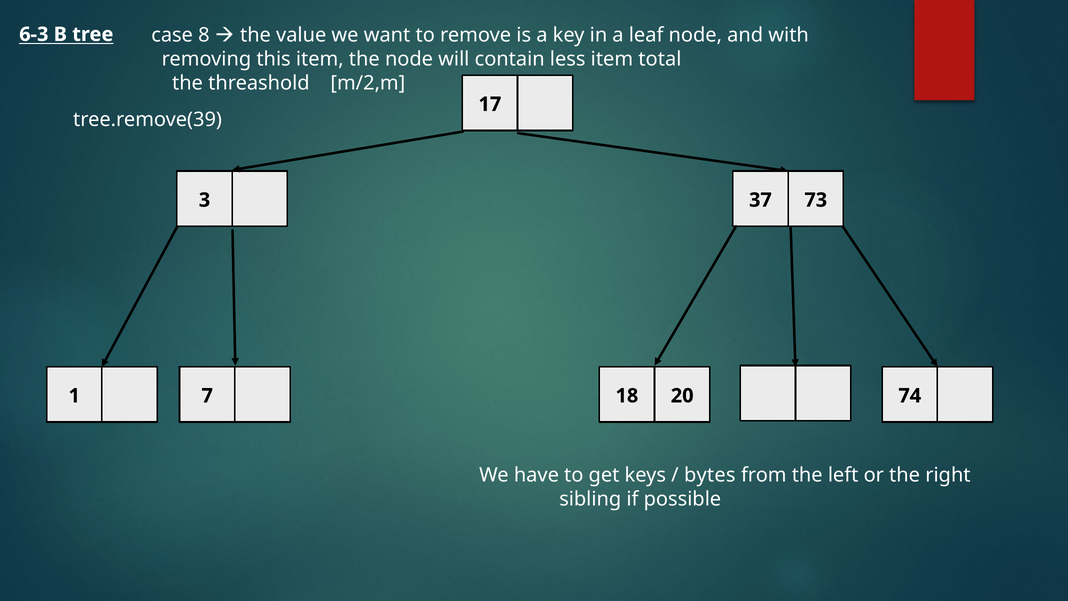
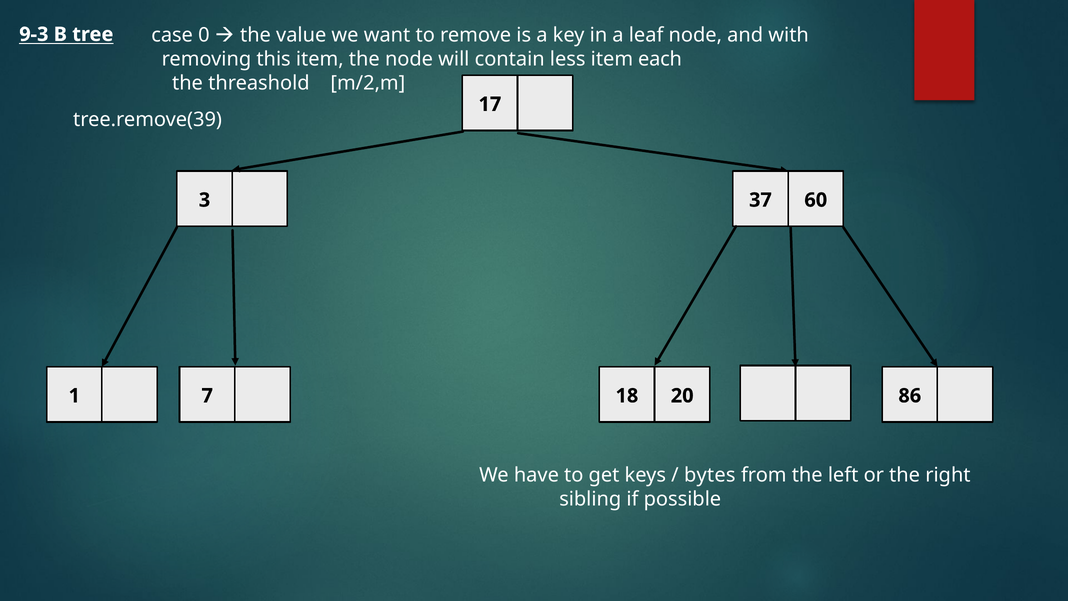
8: 8 -> 0 (204, 35)
6-3: 6-3 -> 9-3 (34, 34)
total: total -> each (660, 59)
73: 73 -> 60 (816, 200)
74: 74 -> 86 (910, 396)
